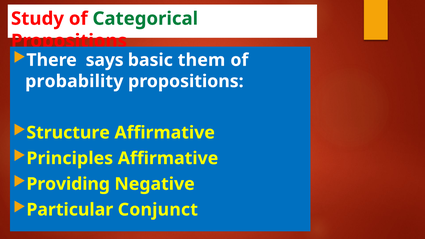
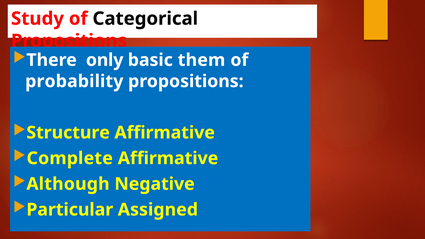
Categorical colour: green -> black (145, 19)
says: says -> only (105, 60)
Principles: Principles -> Complete (70, 158)
Providing: Providing -> Although (68, 184)
Conjunct: Conjunct -> Assigned (158, 210)
